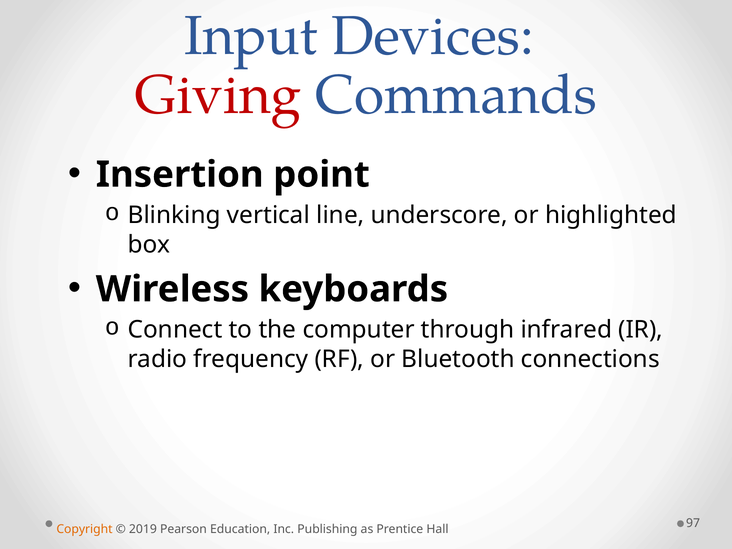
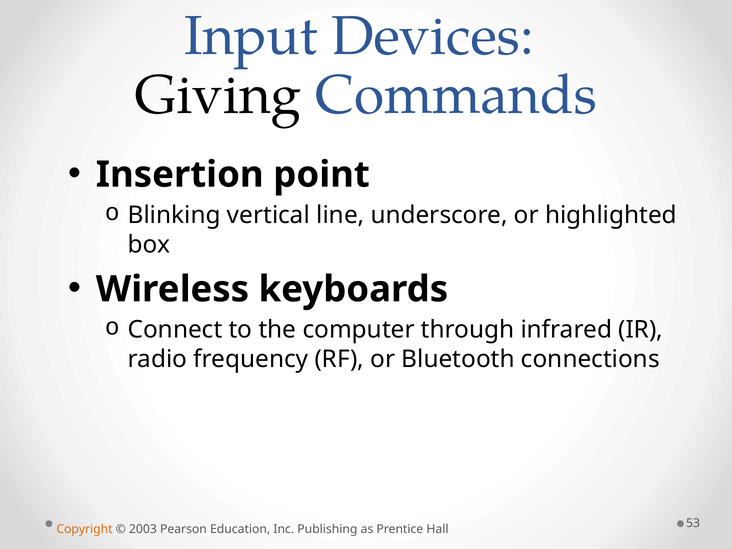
Giving colour: red -> black (218, 95)
2019: 2019 -> 2003 (143, 529)
97: 97 -> 53 (693, 523)
